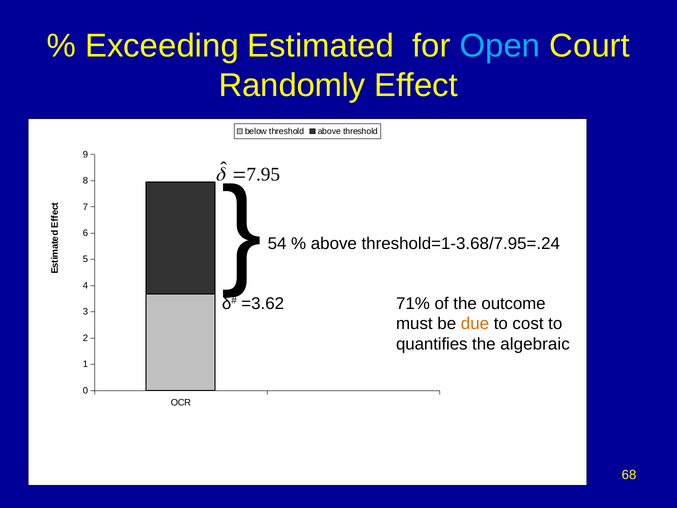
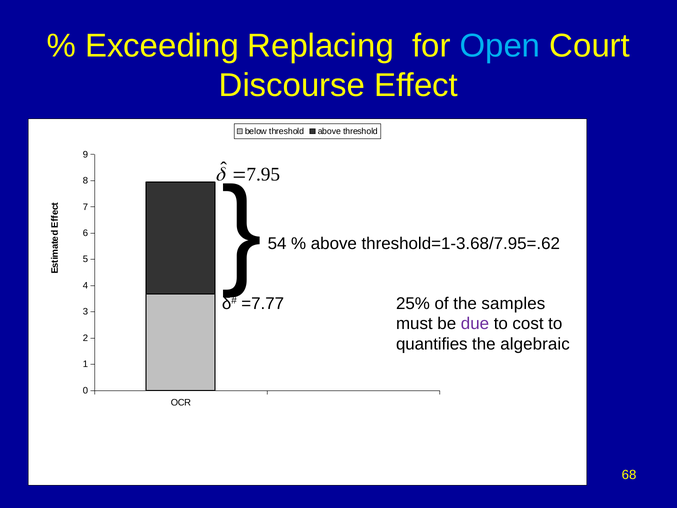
Estimated: Estimated -> Replacing (321, 46)
Randomly: Randomly -> Discourse (292, 85)
threshold=1-3.68/7.95=.24: threshold=1-3.68/7.95=.24 -> threshold=1-3.68/7.95=.62 (461, 244)
=3.62: =3.62 -> =7.77 (263, 303)
71%: 71% -> 25% (413, 303)
outcome: outcome -> samples (513, 303)
due colour: orange -> purple (475, 324)
